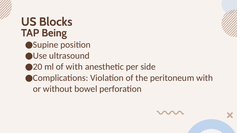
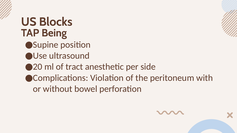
of with: with -> tract (74, 67)
